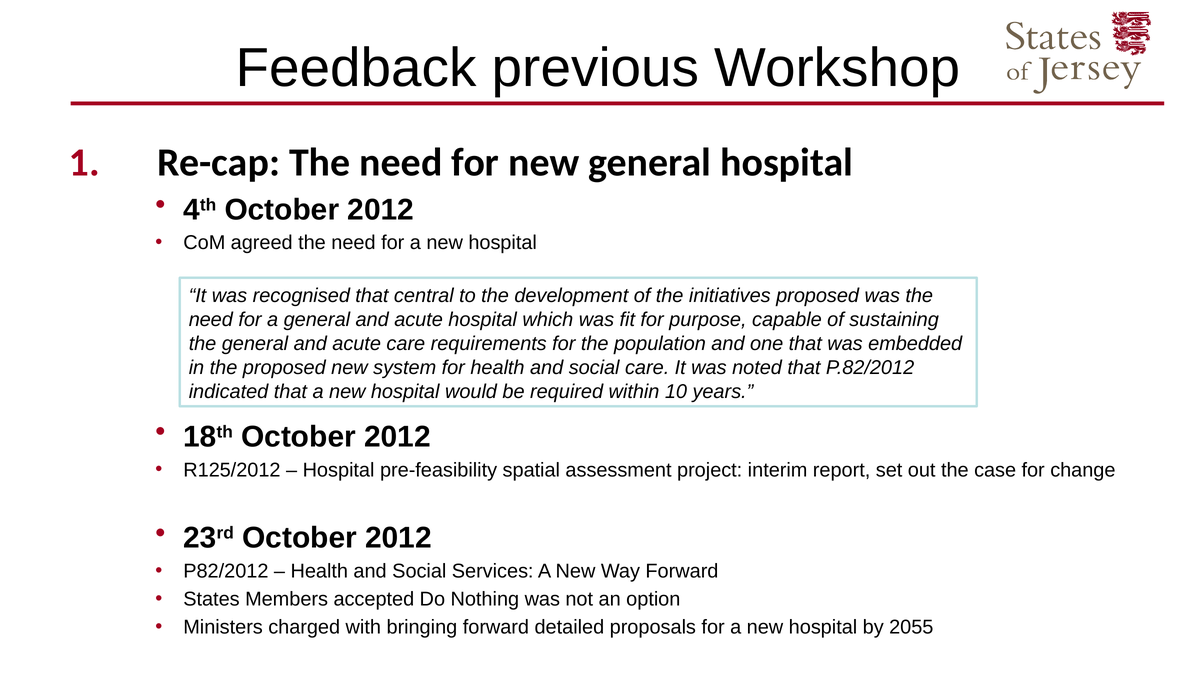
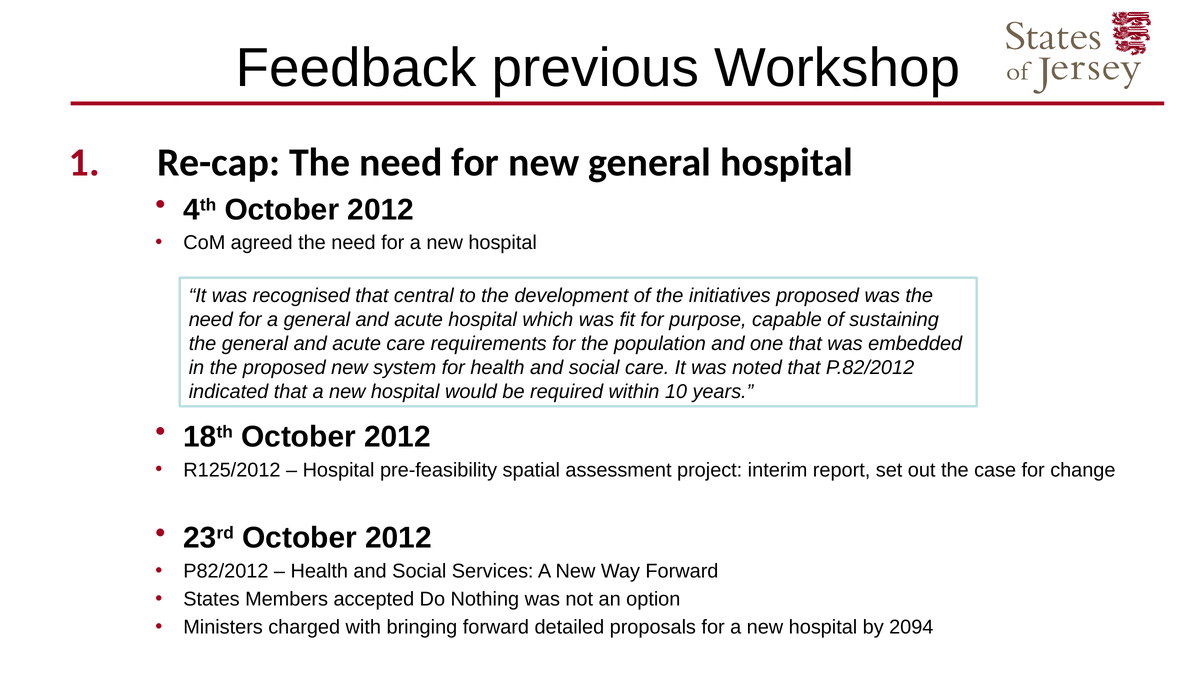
2055: 2055 -> 2094 (911, 627)
